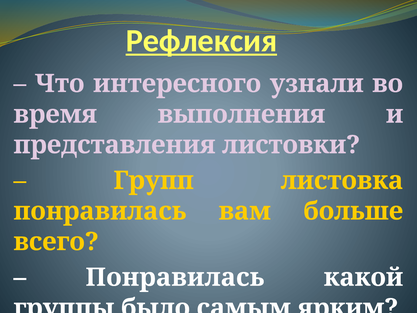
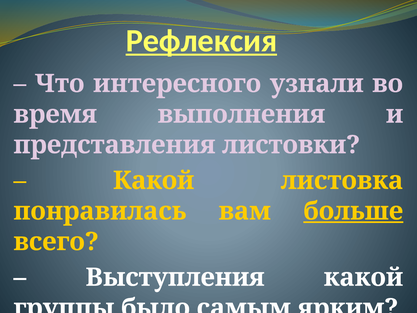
Групп: Групп -> Какой (154, 180)
больше underline: none -> present (353, 211)
Понравилась: Понравилась -> Выступления (175, 277)
